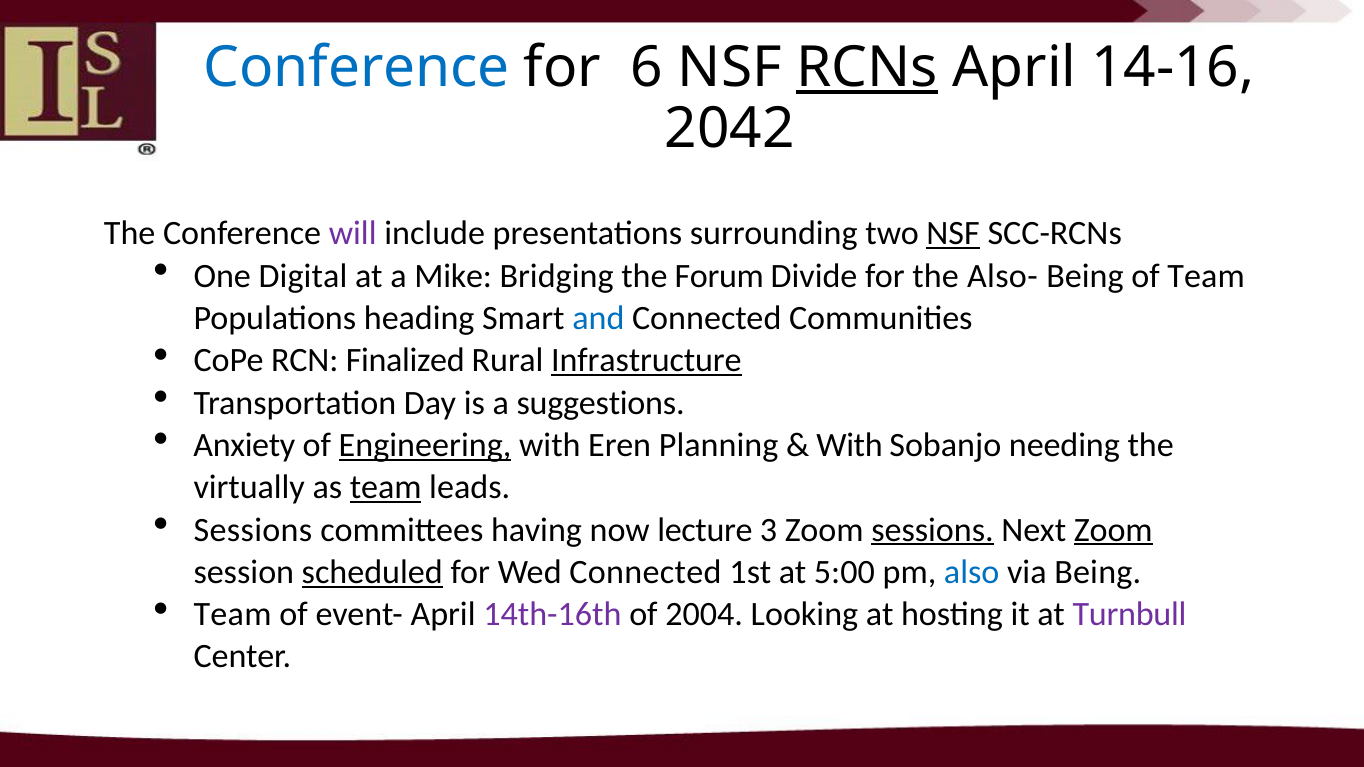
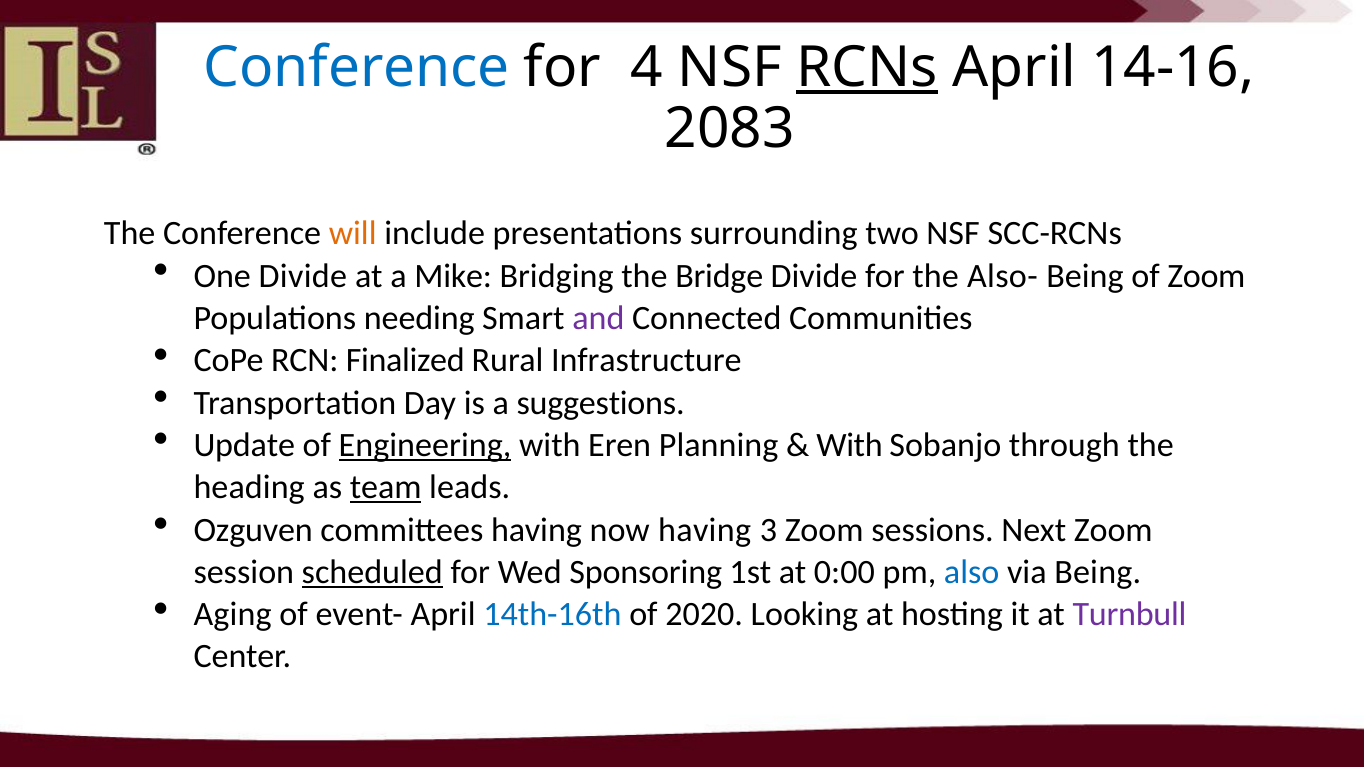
6: 6 -> 4 (647, 67)
2042: 2042 -> 2083 (730, 129)
will colour: purple -> orange (353, 234)
NSF underline: present -> none (953, 234)
One Digital: Digital -> Divide (303, 276)
Forum: Forum -> Bridge (719, 276)
of Team: Team -> Zoom (1206, 276)
heading: heading -> needing (419, 318)
and colour: blue -> purple (598, 318)
Infrastructure underline: present -> none (646, 361)
Anxiety: Anxiety -> Update (244, 445)
needing: needing -> through (1064, 445)
virtually: virtually -> heading (249, 488)
Sessions: Sessions -> Ozguven (253, 530)
now lecture: lecture -> having (705, 530)
sessions underline: present -> none (933, 530)
Zoom underline: present -> none (1113, 530)
Wed Connected: Connected -> Sponsoring (646, 572)
5:00: 5:00 -> 0:00 (844, 572)
Team: Team -> Aging (233, 615)
14th-16th colour: purple -> blue (552, 615)
2004: 2004 -> 2020 (704, 615)
